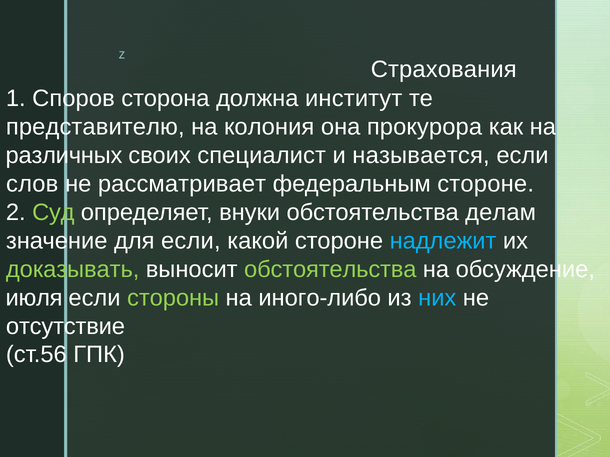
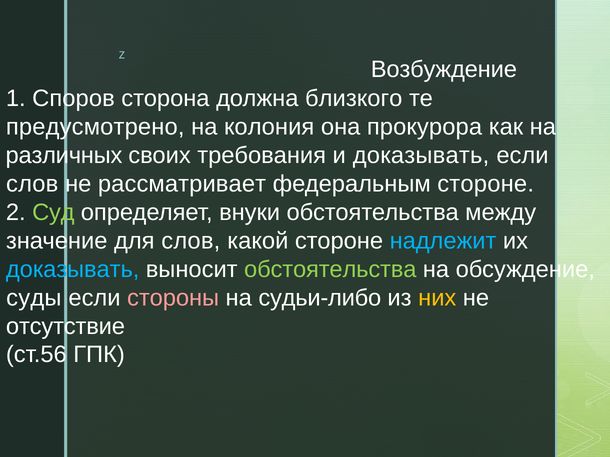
Страхования: Страхования -> Возбуждение (444, 70)
институт: институт -> близкого (354, 99)
представителю: представителю -> предусмотрено (95, 127)
специалист: специалист -> требования (262, 156)
и называется: называется -> доказывать (421, 156)
делам: делам -> между (501, 213)
для если: если -> слов (191, 241)
доказывать colour: light green -> light blue (73, 270)
июля: июля -> суды (34, 298)
стороны colour: light green -> pink (173, 298)
иного-либо: иного-либо -> судьи-либо (320, 298)
них colour: light blue -> yellow (437, 298)
